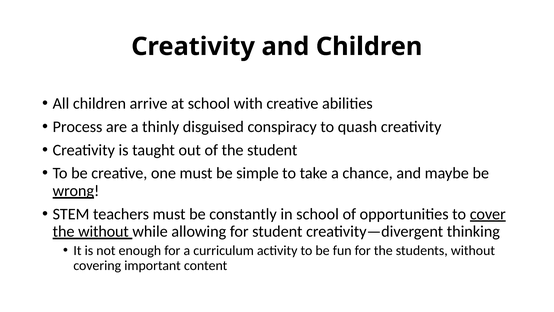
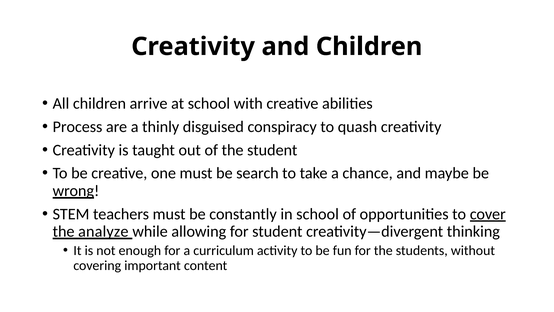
simple: simple -> search (257, 173)
the without: without -> analyze (103, 231)
